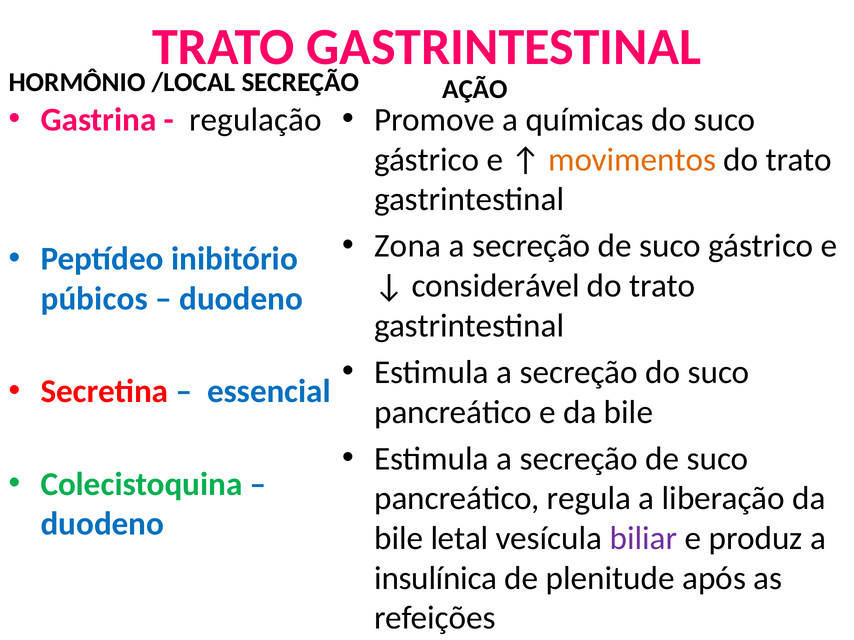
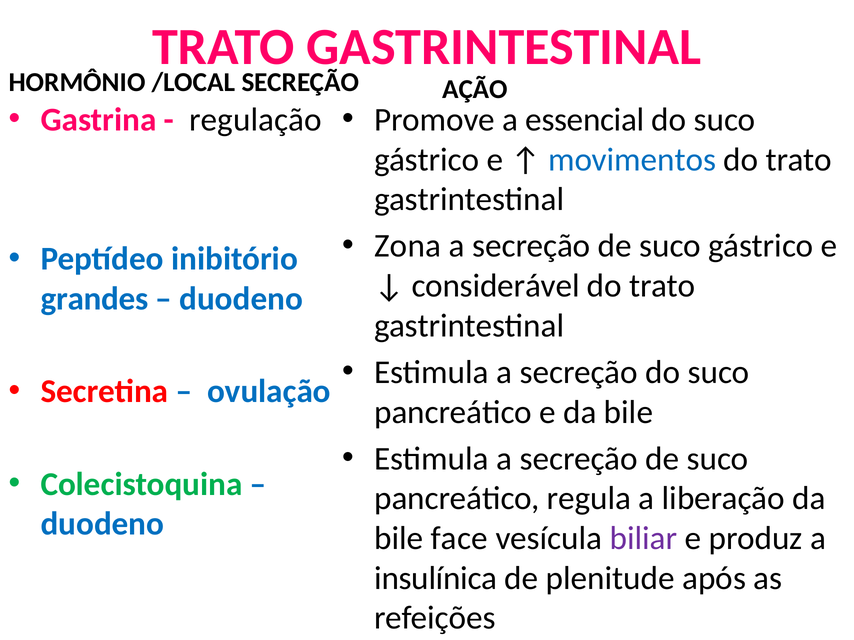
químicas: químicas -> essencial (585, 120)
movimentos colour: orange -> blue (632, 160)
púbicos: púbicos -> grandes (94, 299)
essencial: essencial -> ovulação (269, 392)
letal: letal -> face (459, 539)
